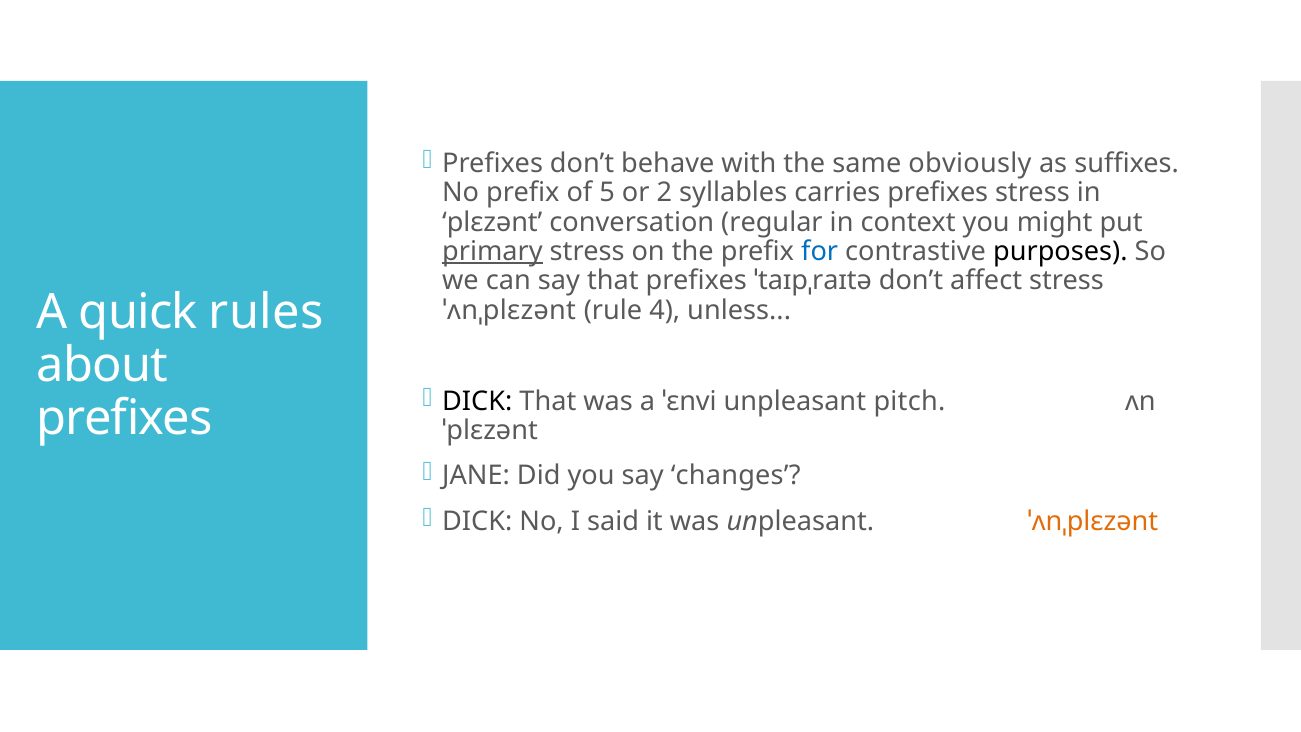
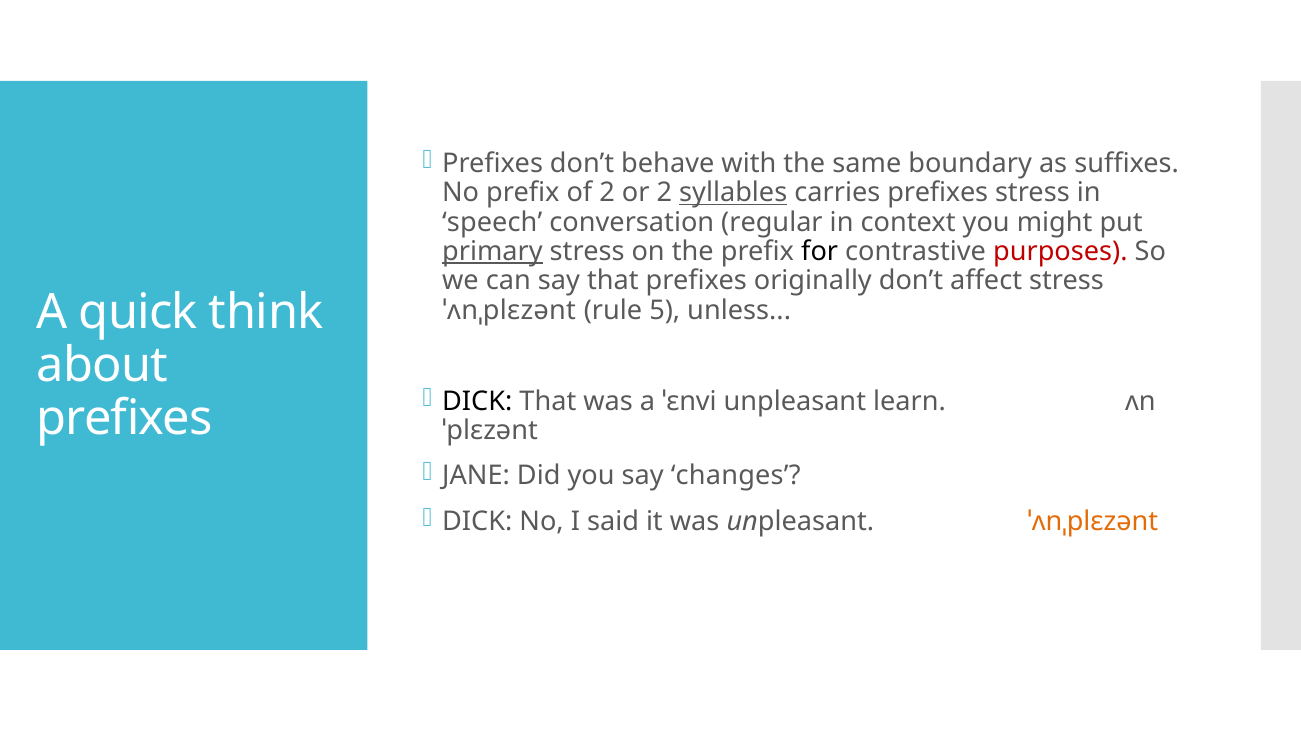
obviously: obviously -> boundary (970, 164)
of 5: 5 -> 2 (607, 193)
syllables underline: none -> present (733, 193)
plɛzənt: plɛzənt -> speech (492, 222)
for colour: blue -> black (820, 251)
purposes colour: black -> red (1060, 251)
ˈtaɪpˌraɪtə: ˈtaɪpˌraɪtə -> originally (813, 281)
rules: rules -> think (266, 312)
4: 4 -> 5 (665, 310)
pitch: pitch -> learn (910, 401)
